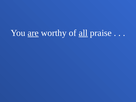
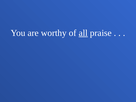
are underline: present -> none (33, 33)
